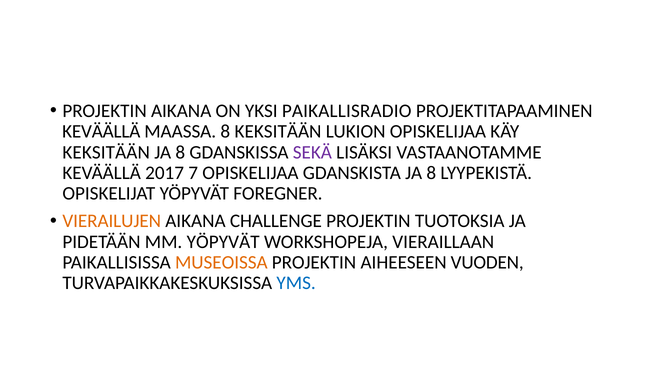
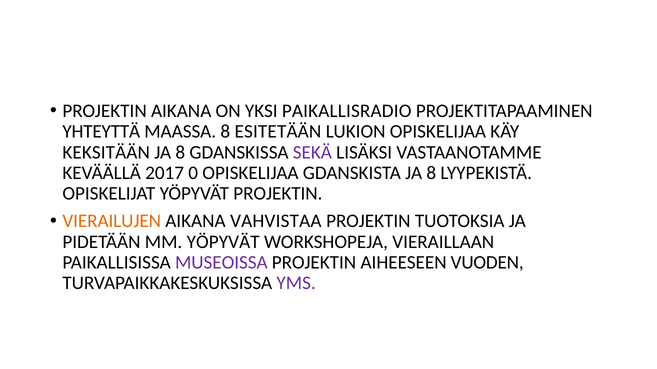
KEVÄÄLLÄ: KEVÄÄLLÄ -> YHTEYTTÄ (101, 132)
8 KEKSITÄÄN: KEKSITÄÄN -> ESITETÄÄN (278, 132)
7: 7 -> 0 (193, 173)
YÖPYVÄT FOREGNER: FOREGNER -> PROJEKTIN (278, 194)
CHALLENGE: CHALLENGE -> VAHVISTAA (276, 221)
MUSEOISSA colour: orange -> purple (221, 263)
YMS colour: blue -> purple (296, 284)
